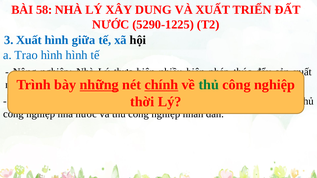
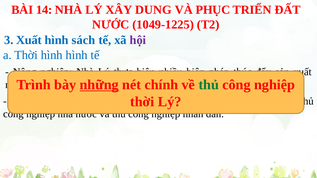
58: 58 -> 14 (44, 10)
VÀ XUẤT: XUẤT -> PHỤC (213, 10)
5290-1225: 5290-1225 -> 1049-1225 (163, 25)
giữa: giữa -> sách (84, 40)
hội colour: black -> purple (138, 40)
a Trao: Trao -> Thời (26, 55)
chính underline: present -> none (161, 85)
